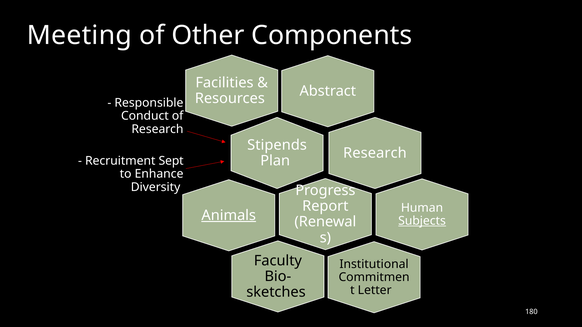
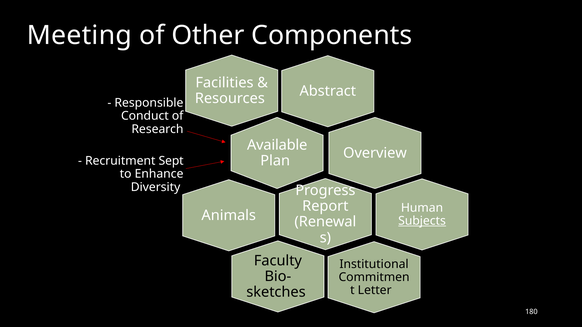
Stipends: Stipends -> Available (277, 145)
Research: Research -> Overview (375, 153)
Animals underline: present -> none (229, 215)
